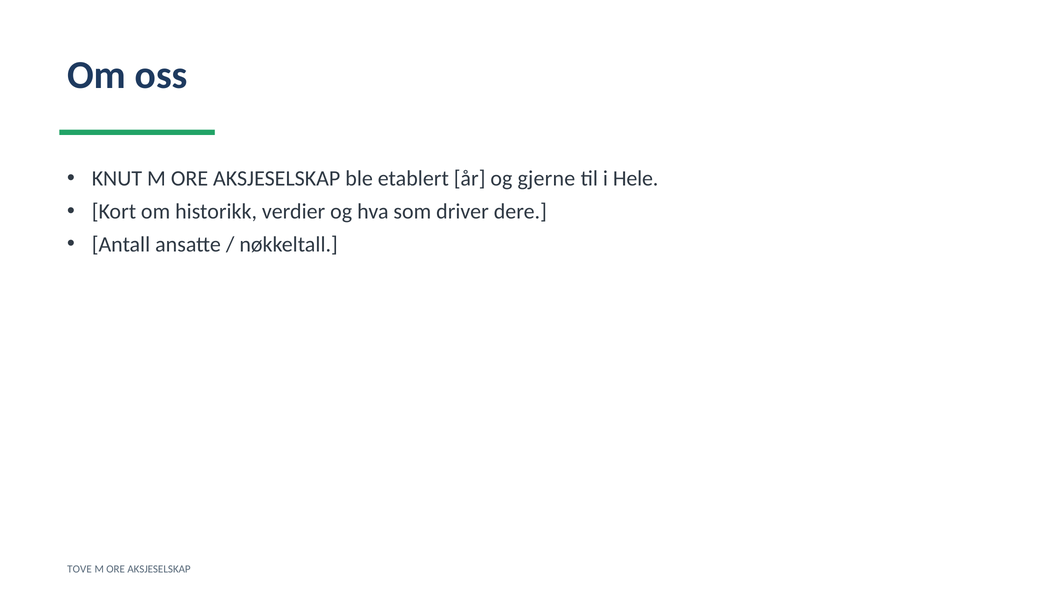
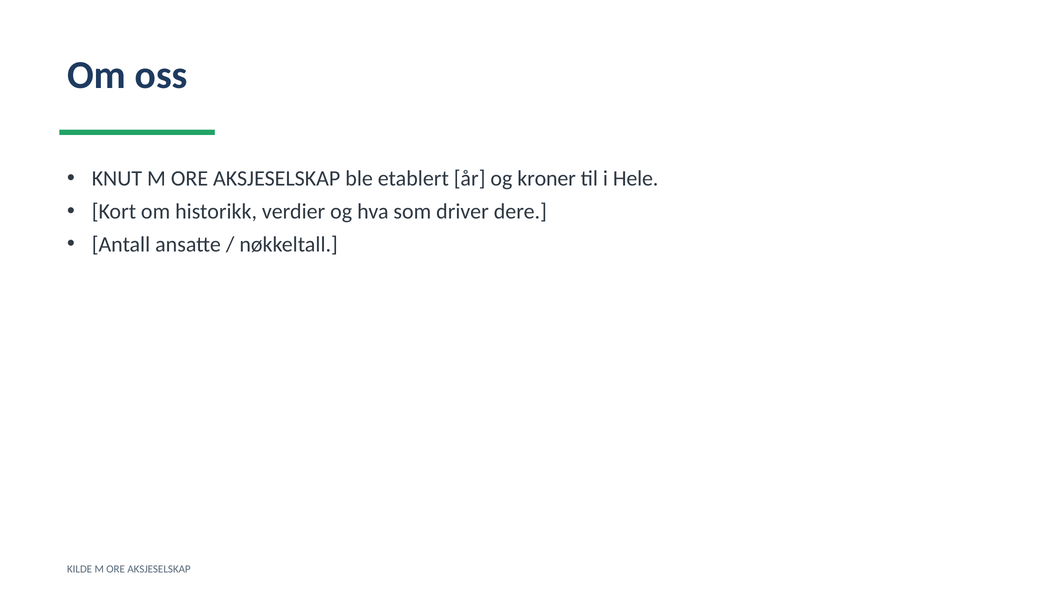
gjerne: gjerne -> kroner (547, 179)
TOVE: TOVE -> KILDE (80, 569)
